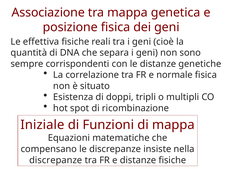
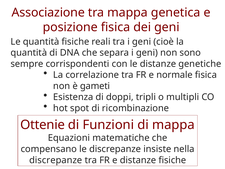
Le effettiva: effettiva -> quantità (41, 42)
situato: situato -> gameti (95, 86)
Iniziale: Iniziale -> Ottenie (43, 125)
